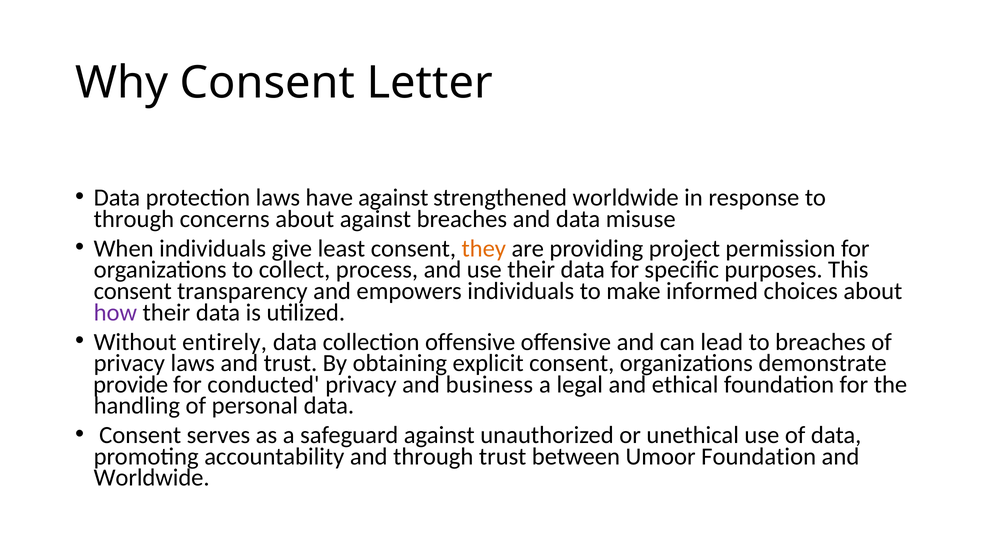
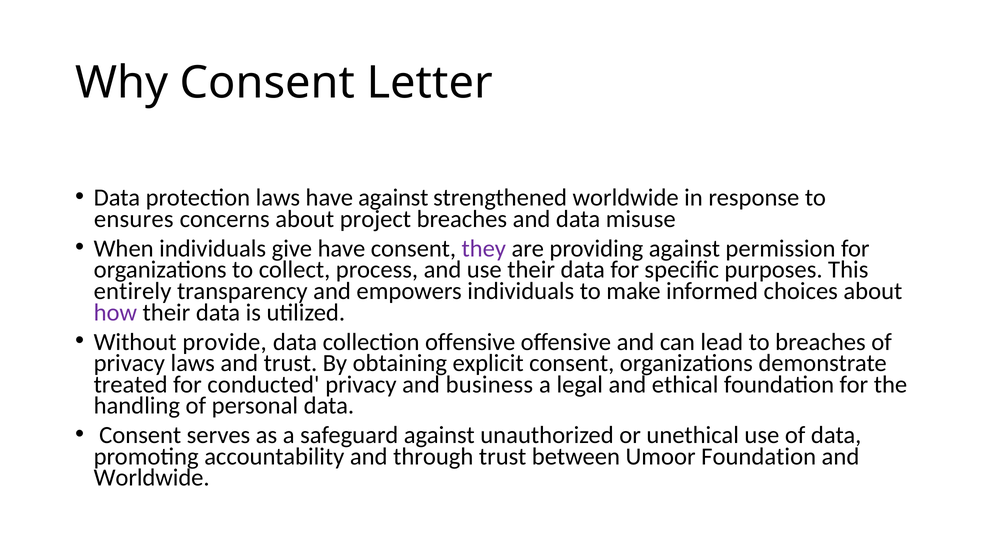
through: through -> ensures (134, 219)
about against: against -> project (375, 219)
give least: least -> have (342, 249)
they colour: orange -> purple (484, 249)
providing project: project -> against (684, 249)
consent: consent -> entirely (133, 291)
entirely: entirely -> provide (225, 342)
provide: provide -> treated (131, 385)
